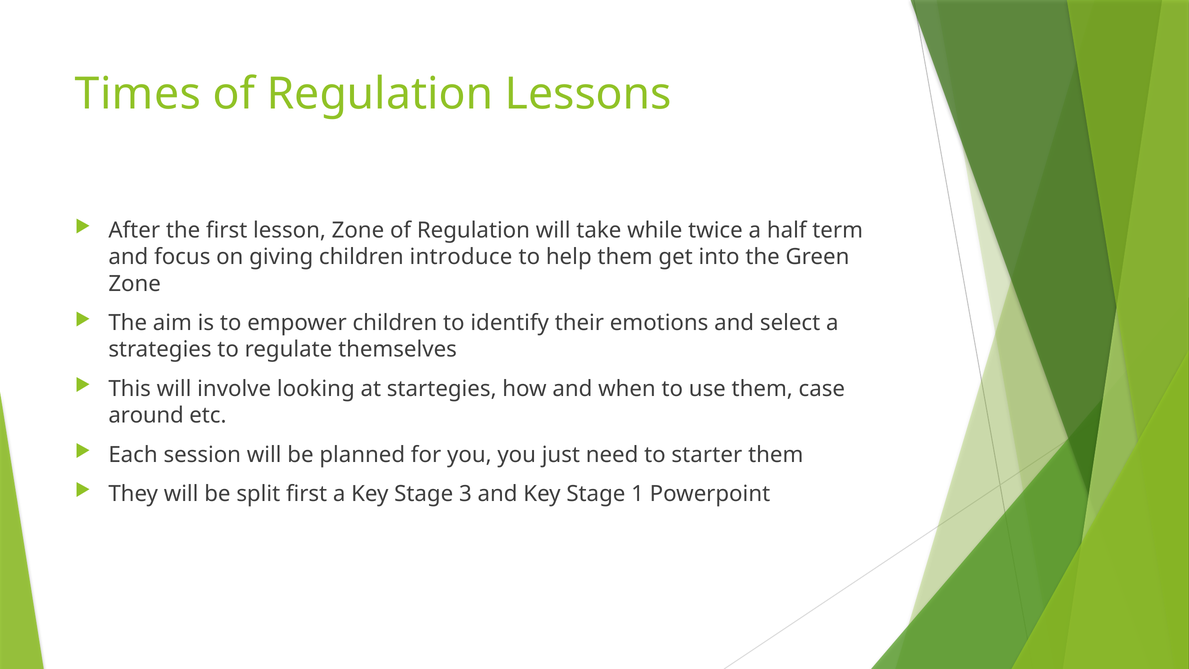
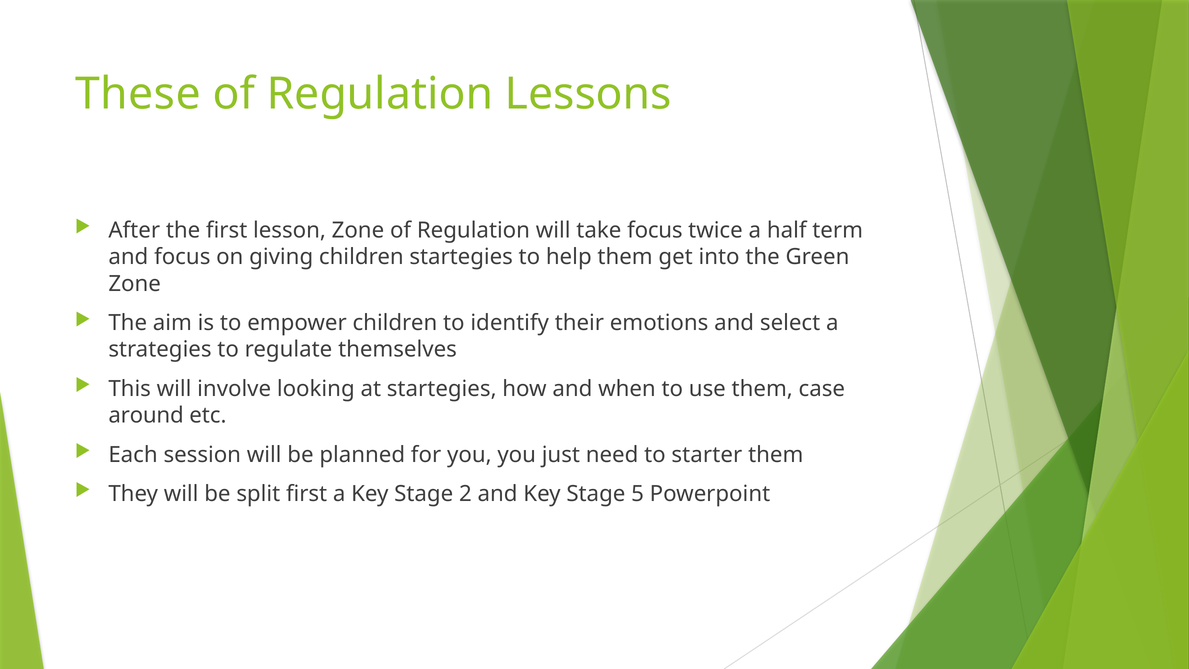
Times: Times -> These (138, 94)
take while: while -> focus (655, 230)
children introduce: introduce -> startegies (461, 257)
3: 3 -> 2 (465, 494)
1: 1 -> 5 (638, 494)
